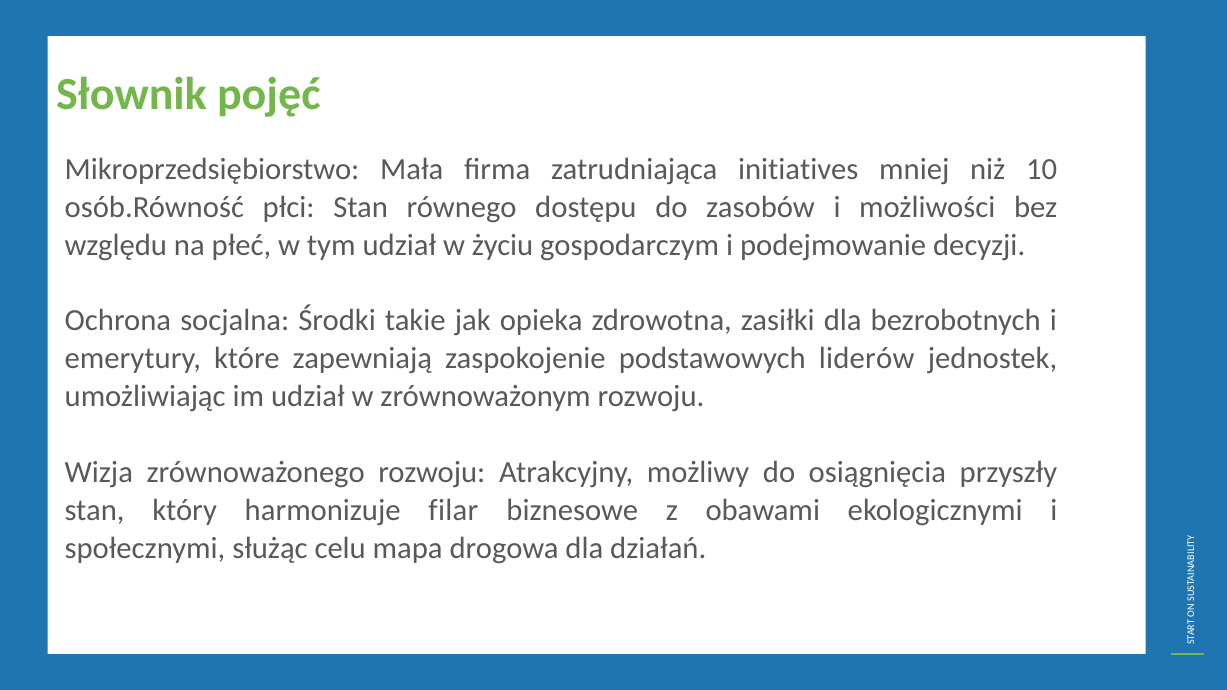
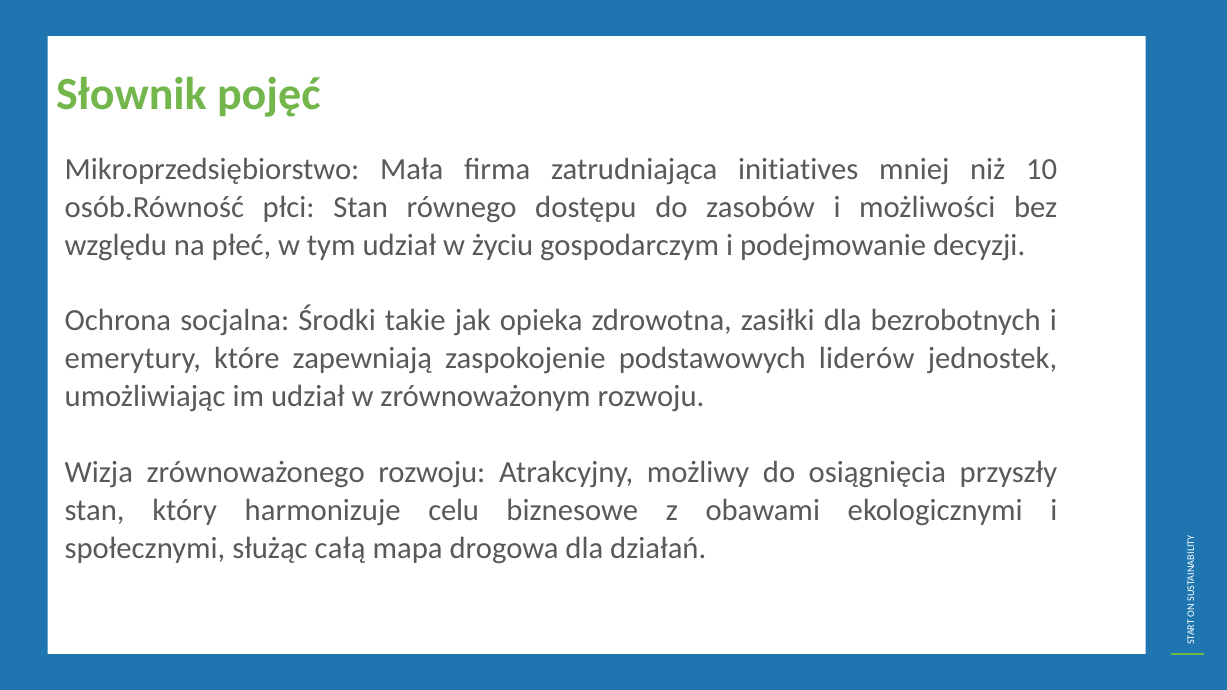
filar: filar -> celu (454, 510)
celu: celu -> całą (340, 548)
